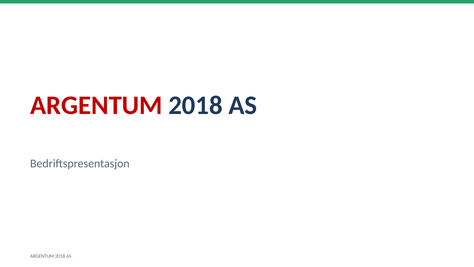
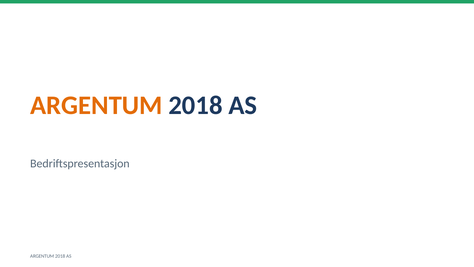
ARGENTUM colour: red -> orange (96, 105)
